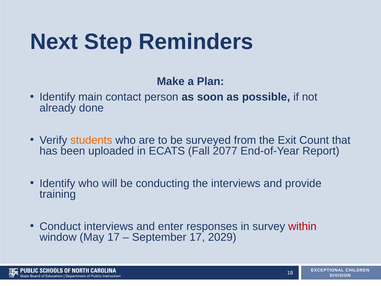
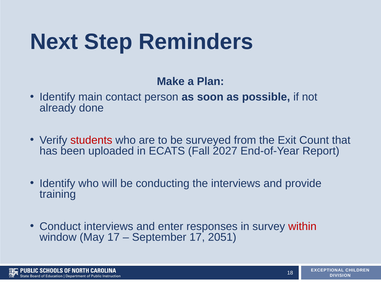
students colour: orange -> red (91, 140)
2077: 2077 -> 2027 (225, 151)
2029: 2029 -> 2051 (222, 237)
